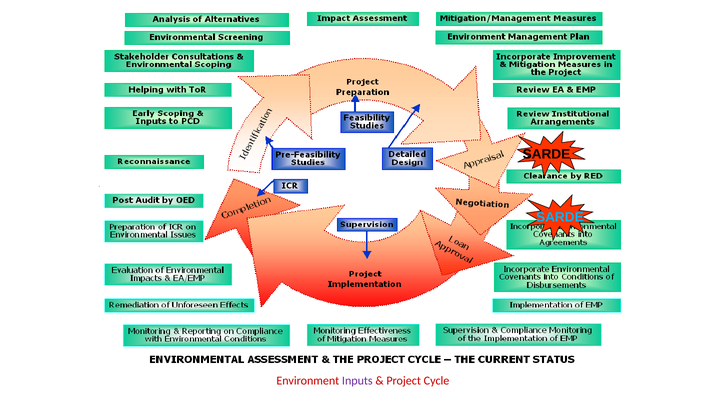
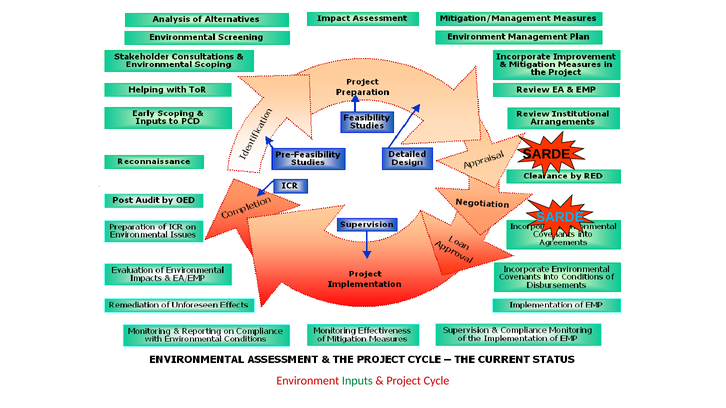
Inputs colour: purple -> green (357, 381)
